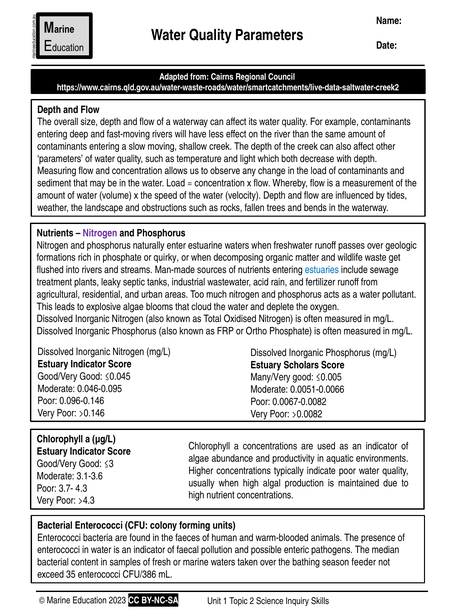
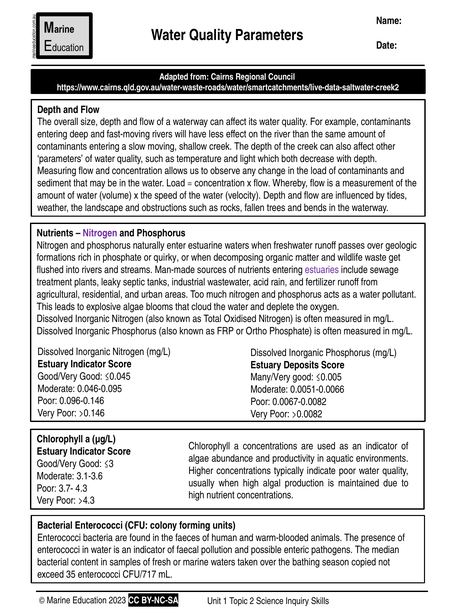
estuaries colour: blue -> purple (322, 270)
Scholars: Scholars -> Deposits (301, 365)
feeder: feeder -> copied (364, 562)
CFU/386: CFU/386 -> CFU/717 (139, 575)
